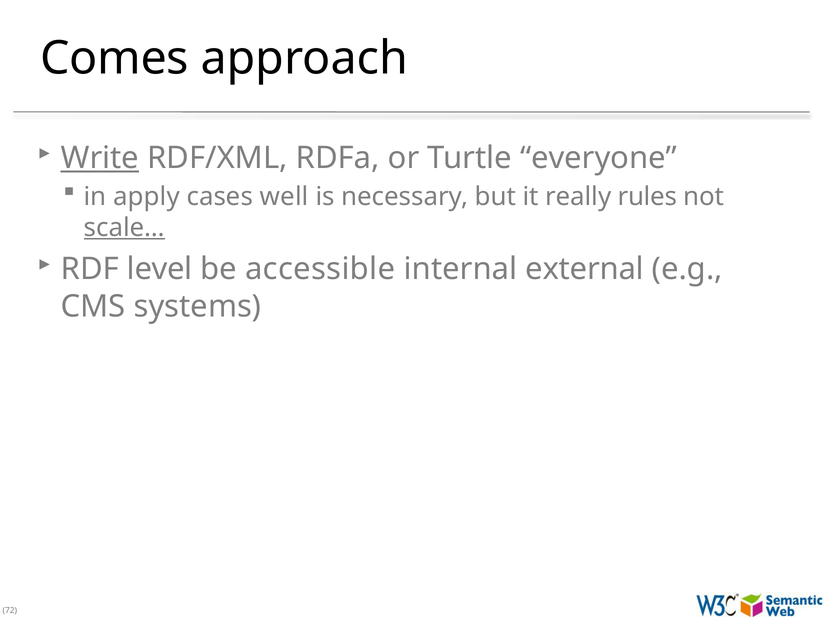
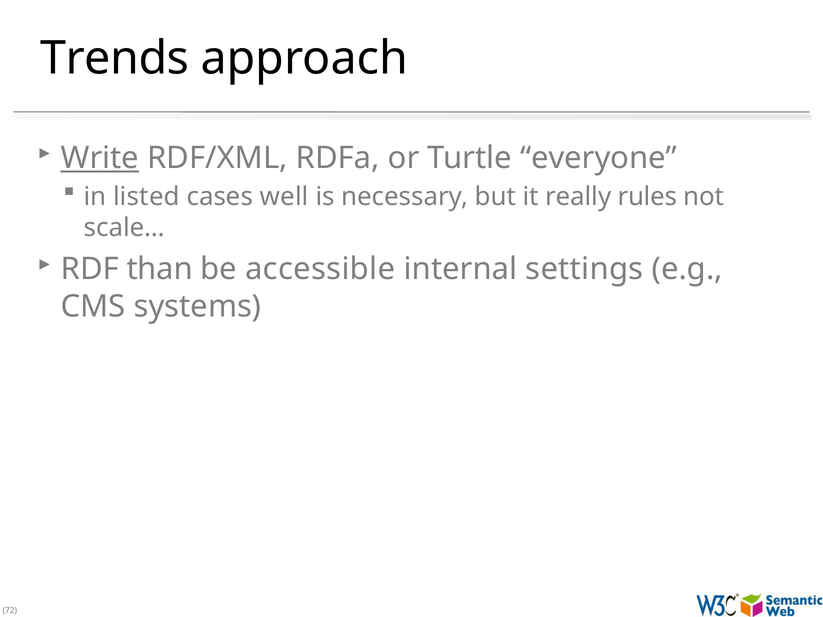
Comes: Comes -> Trends (115, 58)
apply: apply -> listed (146, 197)
scale… underline: present -> none (124, 228)
level: level -> than (160, 269)
external: external -> settings (584, 269)
